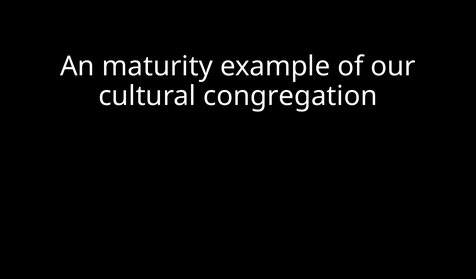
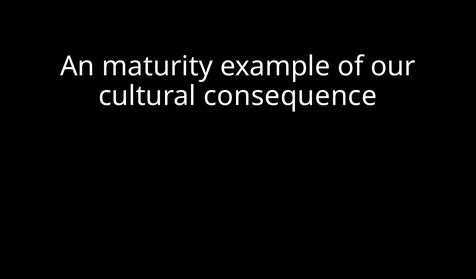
congregation: congregation -> consequence (290, 96)
